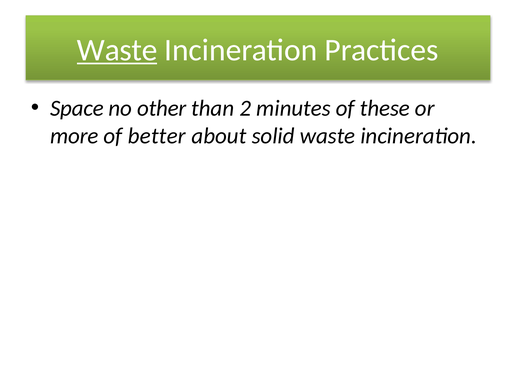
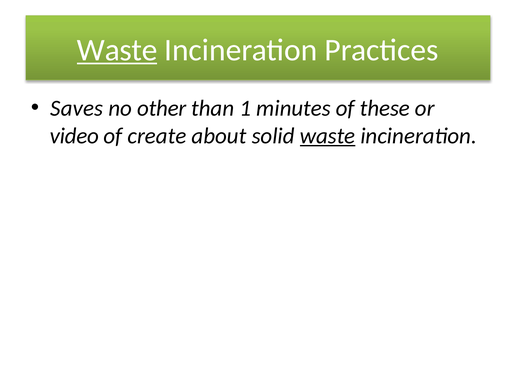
Space: Space -> Saves (77, 108)
2: 2 -> 1 (245, 108)
more: more -> video (74, 136)
better: better -> create (157, 136)
waste underline: none -> present (328, 136)
